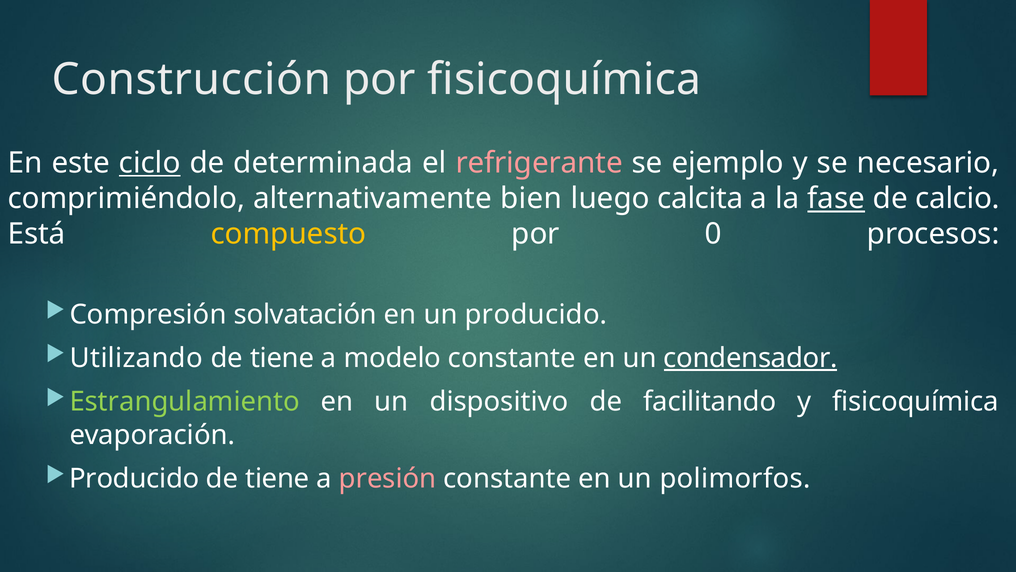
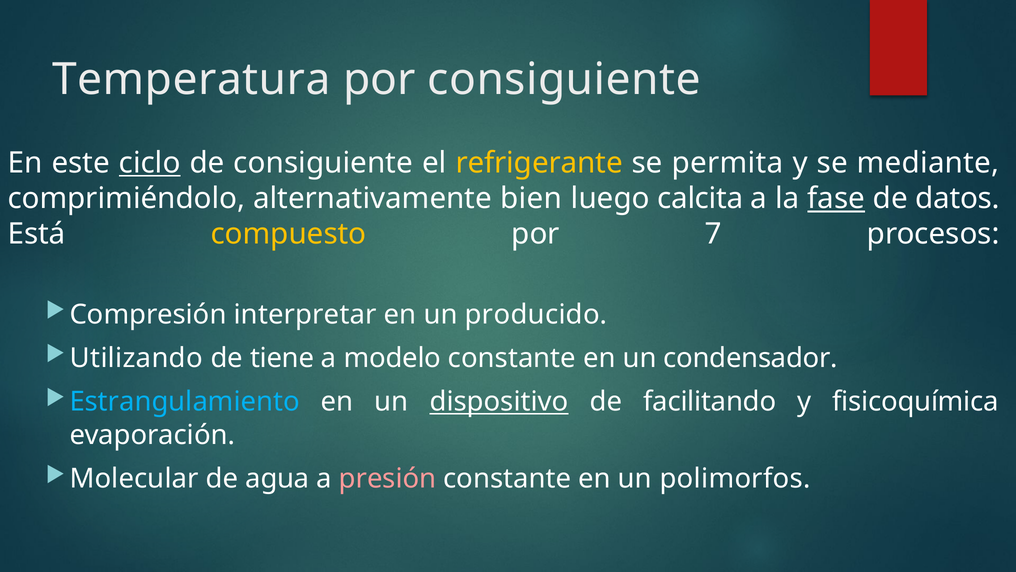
Construcción: Construcción -> Temperatura (191, 80)
por fisicoquímica: fisicoquímica -> consiguiente (564, 80)
de determinada: determinada -> consiguiente (323, 163)
refrigerante colour: pink -> yellow (539, 163)
ejemplo: ejemplo -> permita (728, 163)
necesario: necesario -> mediante (928, 163)
calcio: calcio -> datos (958, 198)
0: 0 -> 7 (713, 234)
solvatación: solvatación -> interpretar (305, 314)
condensador underline: present -> none (751, 358)
Estrangulamiento colour: light green -> light blue (185, 402)
dispositivo underline: none -> present (499, 402)
Producido: Producido -> Molecular (134, 478)
tiene: tiene -> agua (277, 478)
